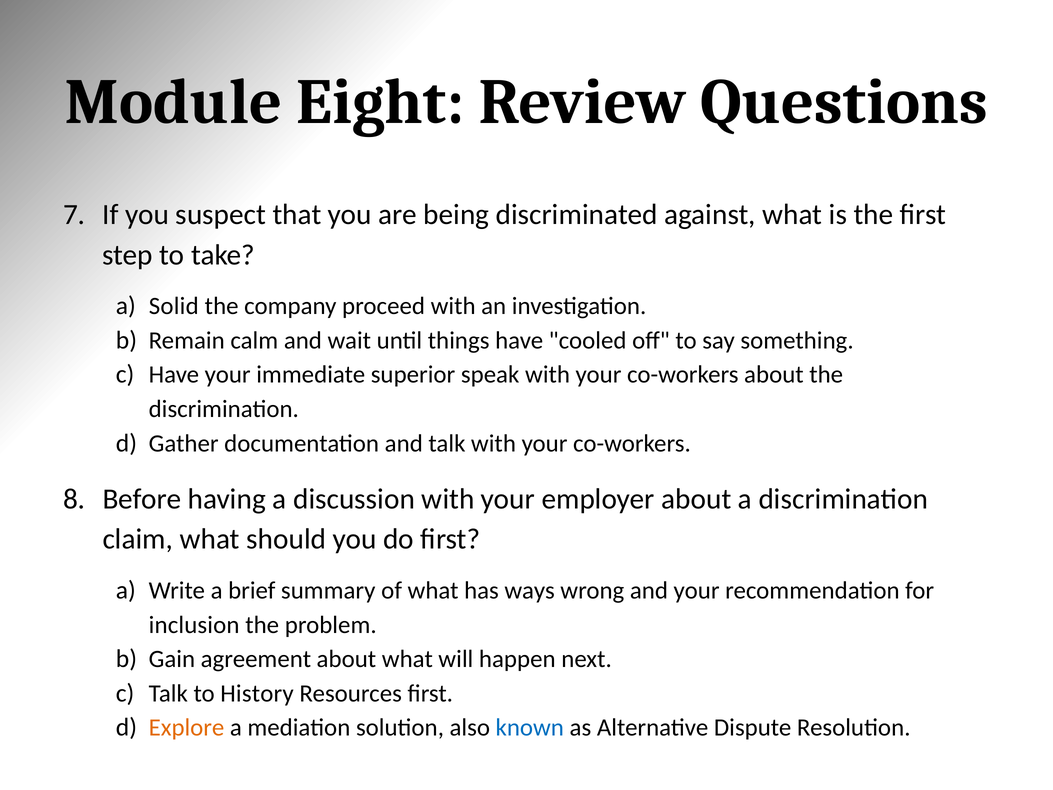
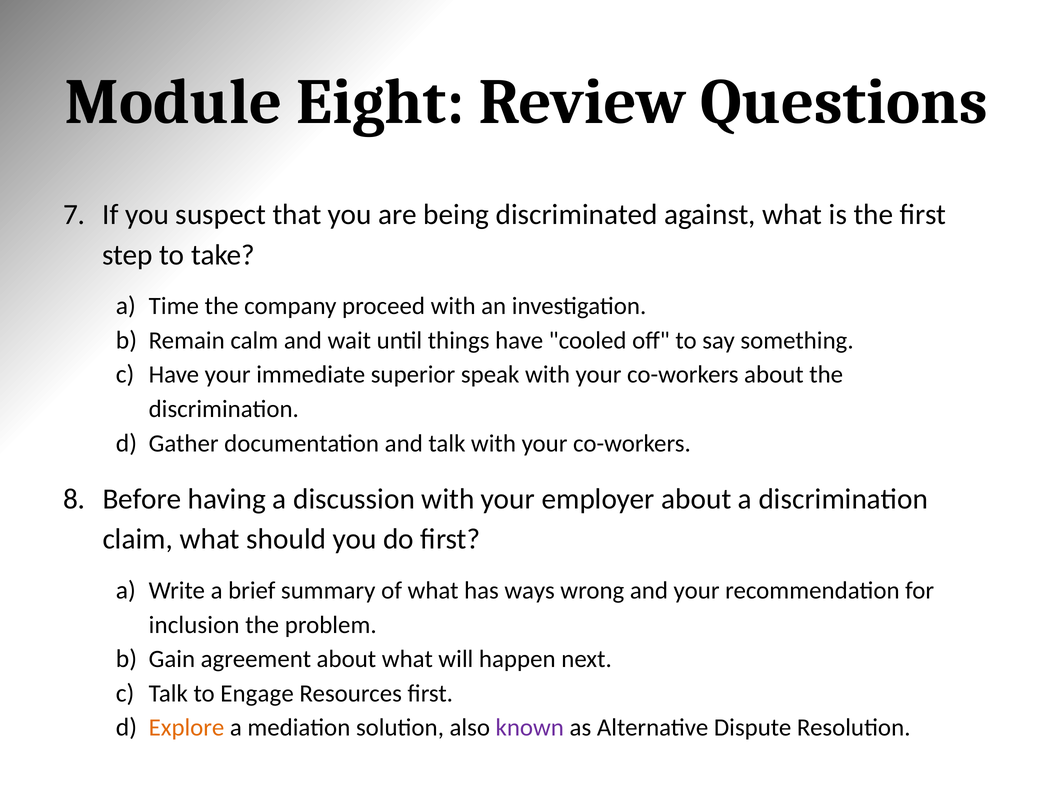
Solid: Solid -> Time (174, 306)
History: History -> Engage (257, 693)
known colour: blue -> purple (530, 728)
